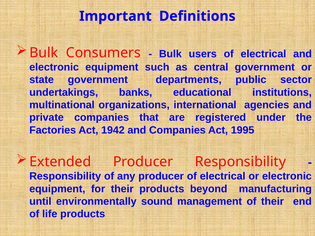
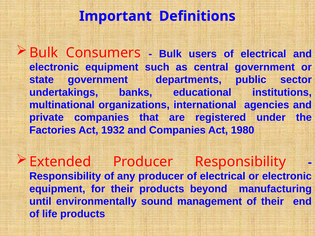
1942: 1942 -> 1932 (113, 130)
1995: 1995 -> 1980 (243, 130)
